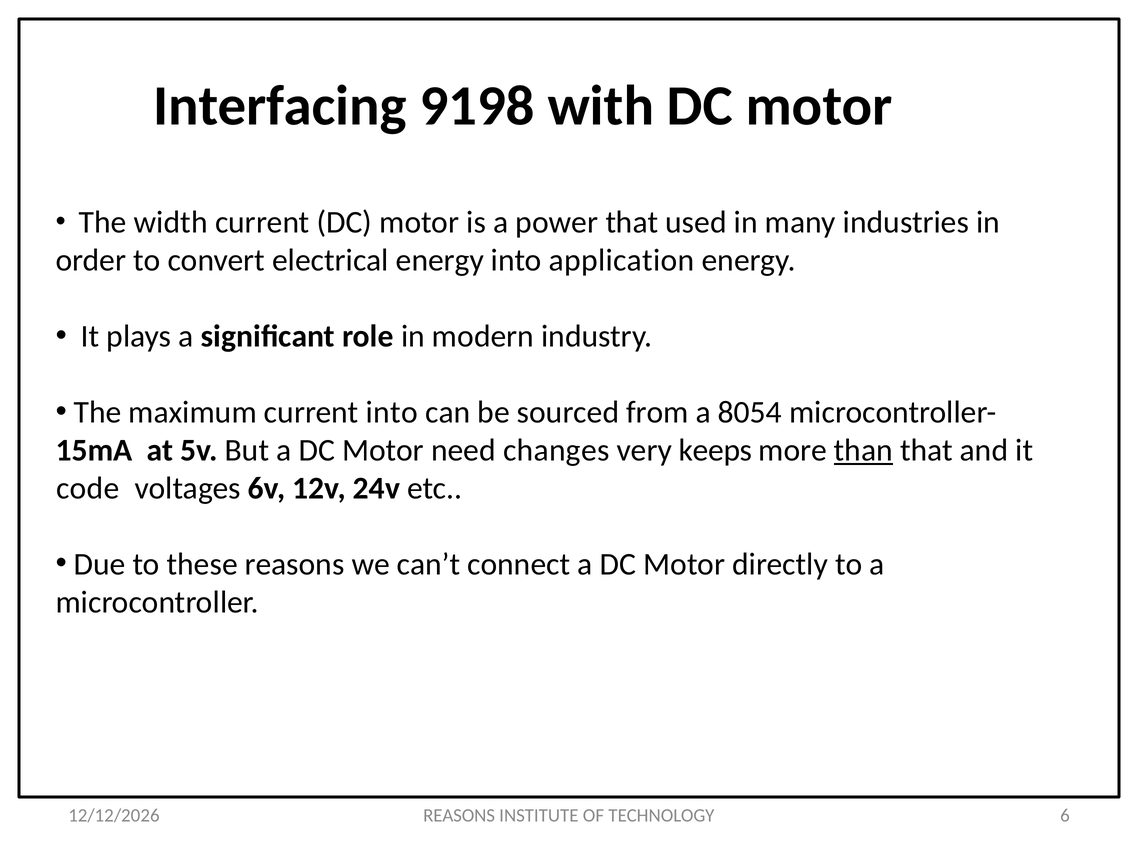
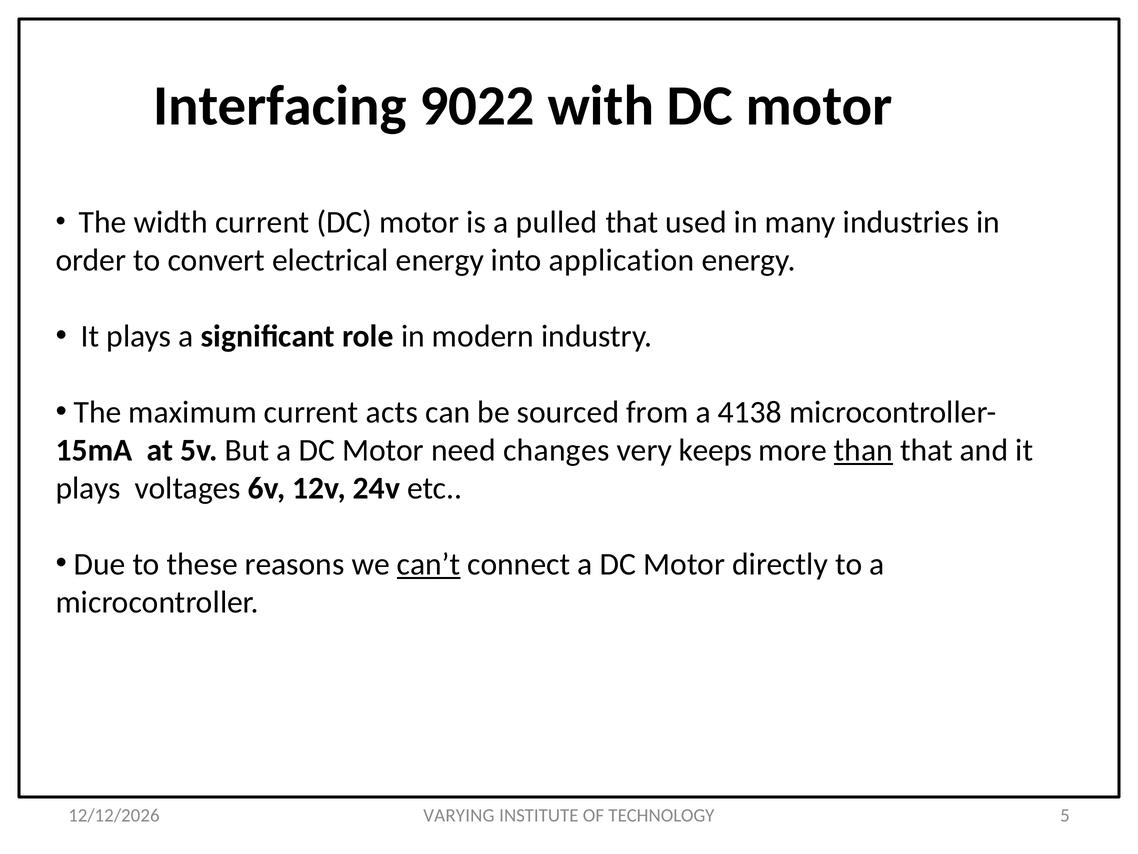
9198: 9198 -> 9022 (477, 106)
power: power -> pulled (557, 222)
current into: into -> acts (392, 412)
8054: 8054 -> 4138 (750, 412)
code: code -> plays (88, 488)
can’t underline: none -> present (429, 564)
REASONS: REASONS -> VARYING (459, 815)
6: 6 -> 5 (1065, 815)
